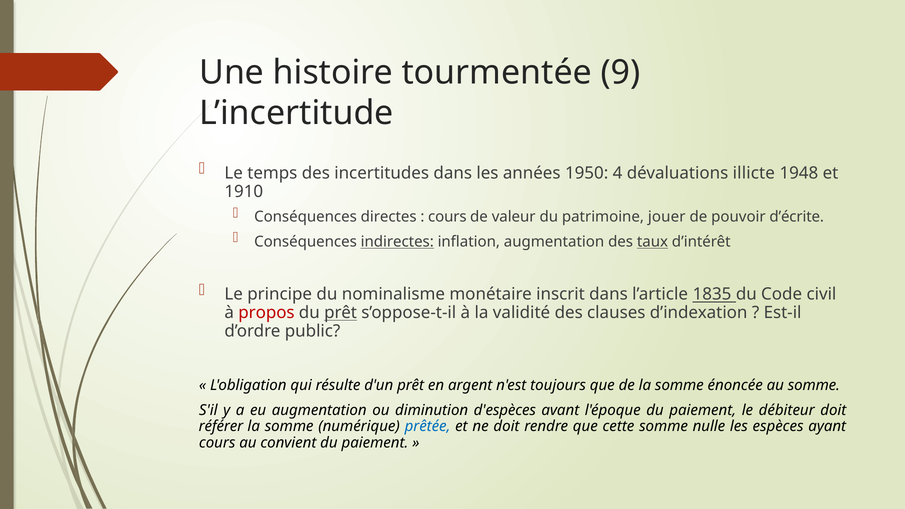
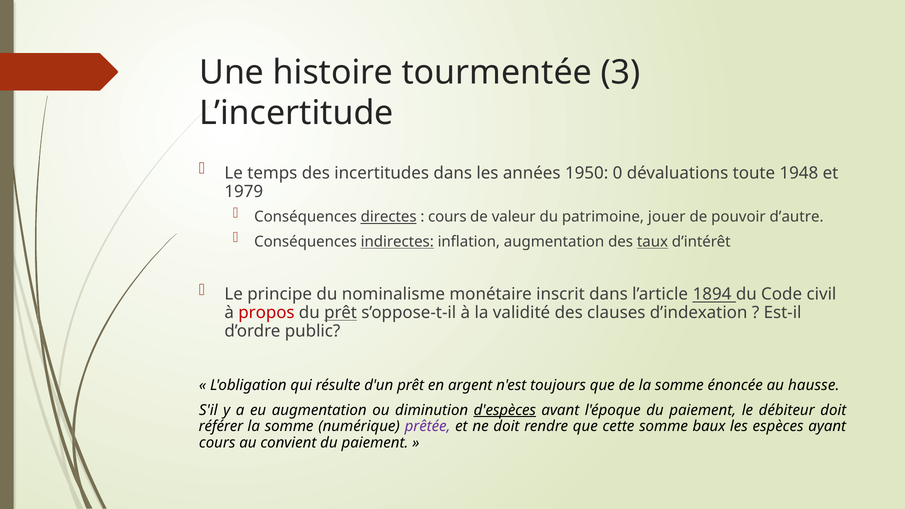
9: 9 -> 3 (620, 72)
4: 4 -> 0 (618, 173)
illicte: illicte -> toute (754, 173)
1910: 1910 -> 1979 (244, 191)
directes underline: none -> present (389, 217)
d’écrite: d’écrite -> d’autre (797, 217)
1835: 1835 -> 1894 (712, 294)
au somme: somme -> hausse (814, 385)
d'espèces underline: none -> present (505, 410)
prêtée colour: blue -> purple (428, 426)
nulle: nulle -> baux (709, 426)
